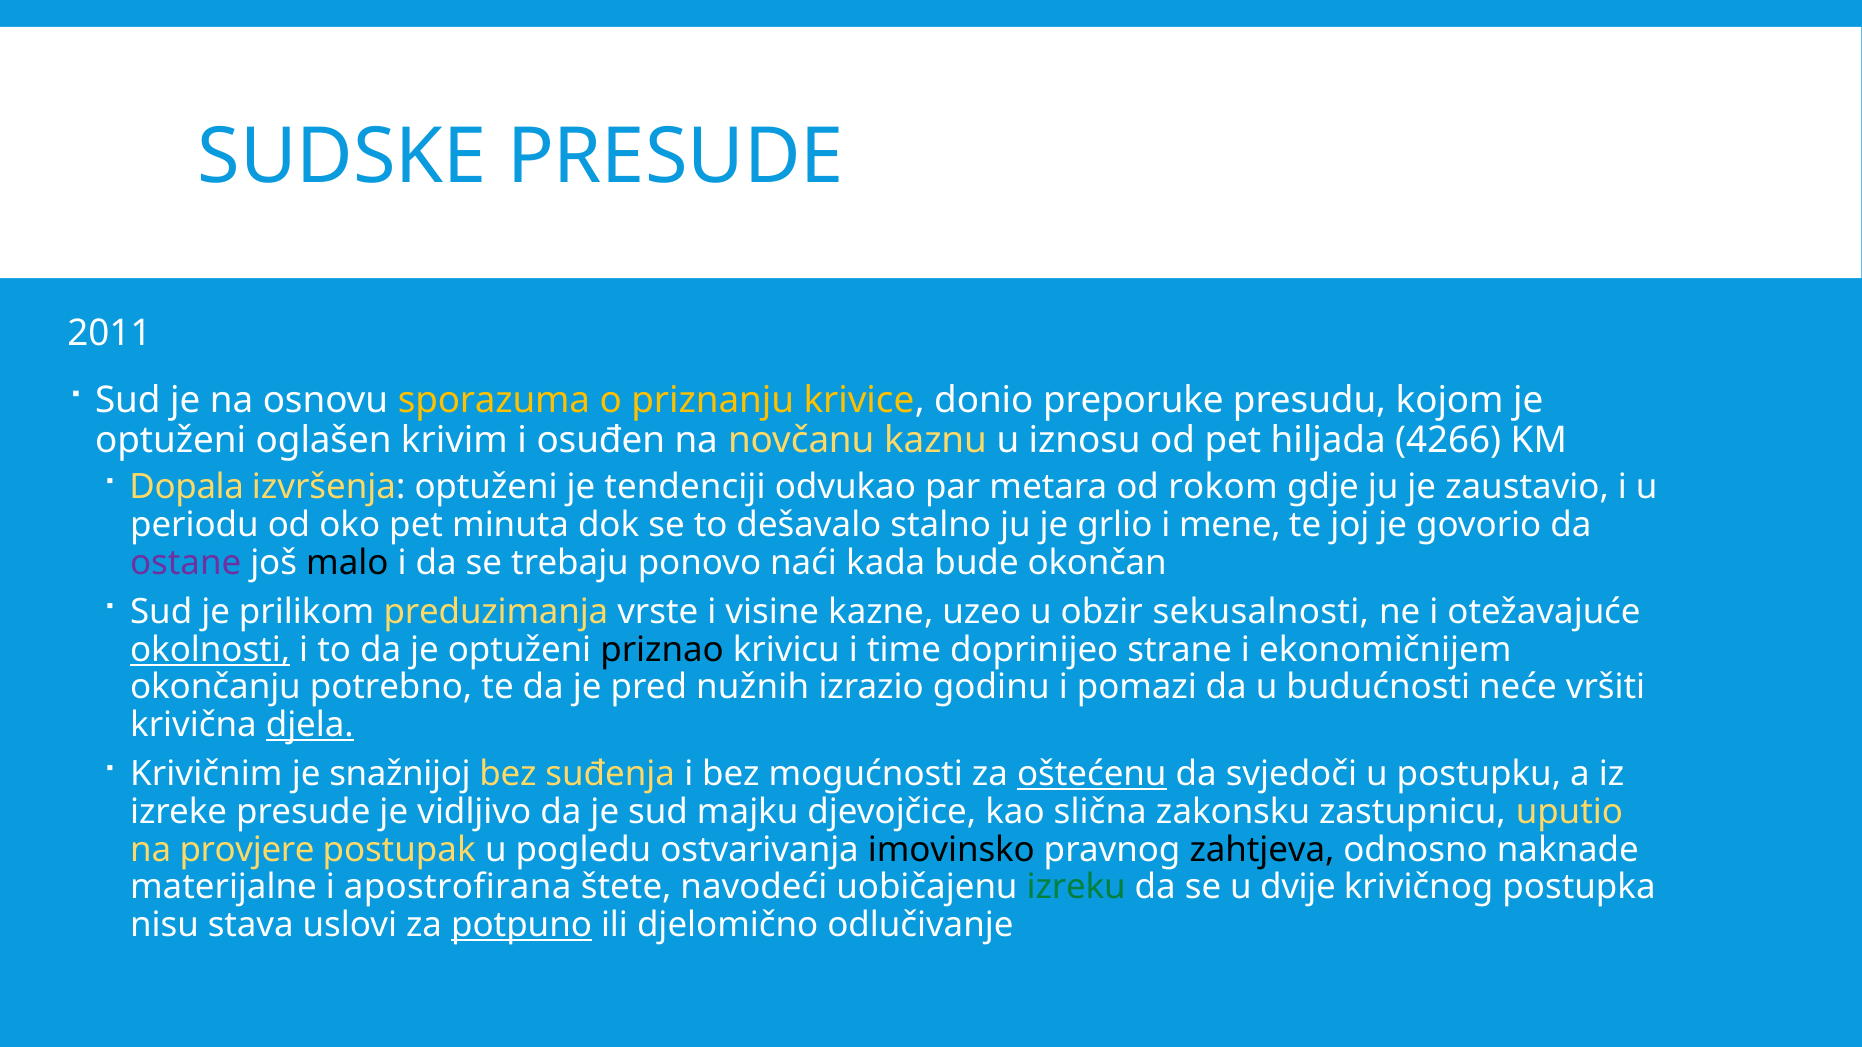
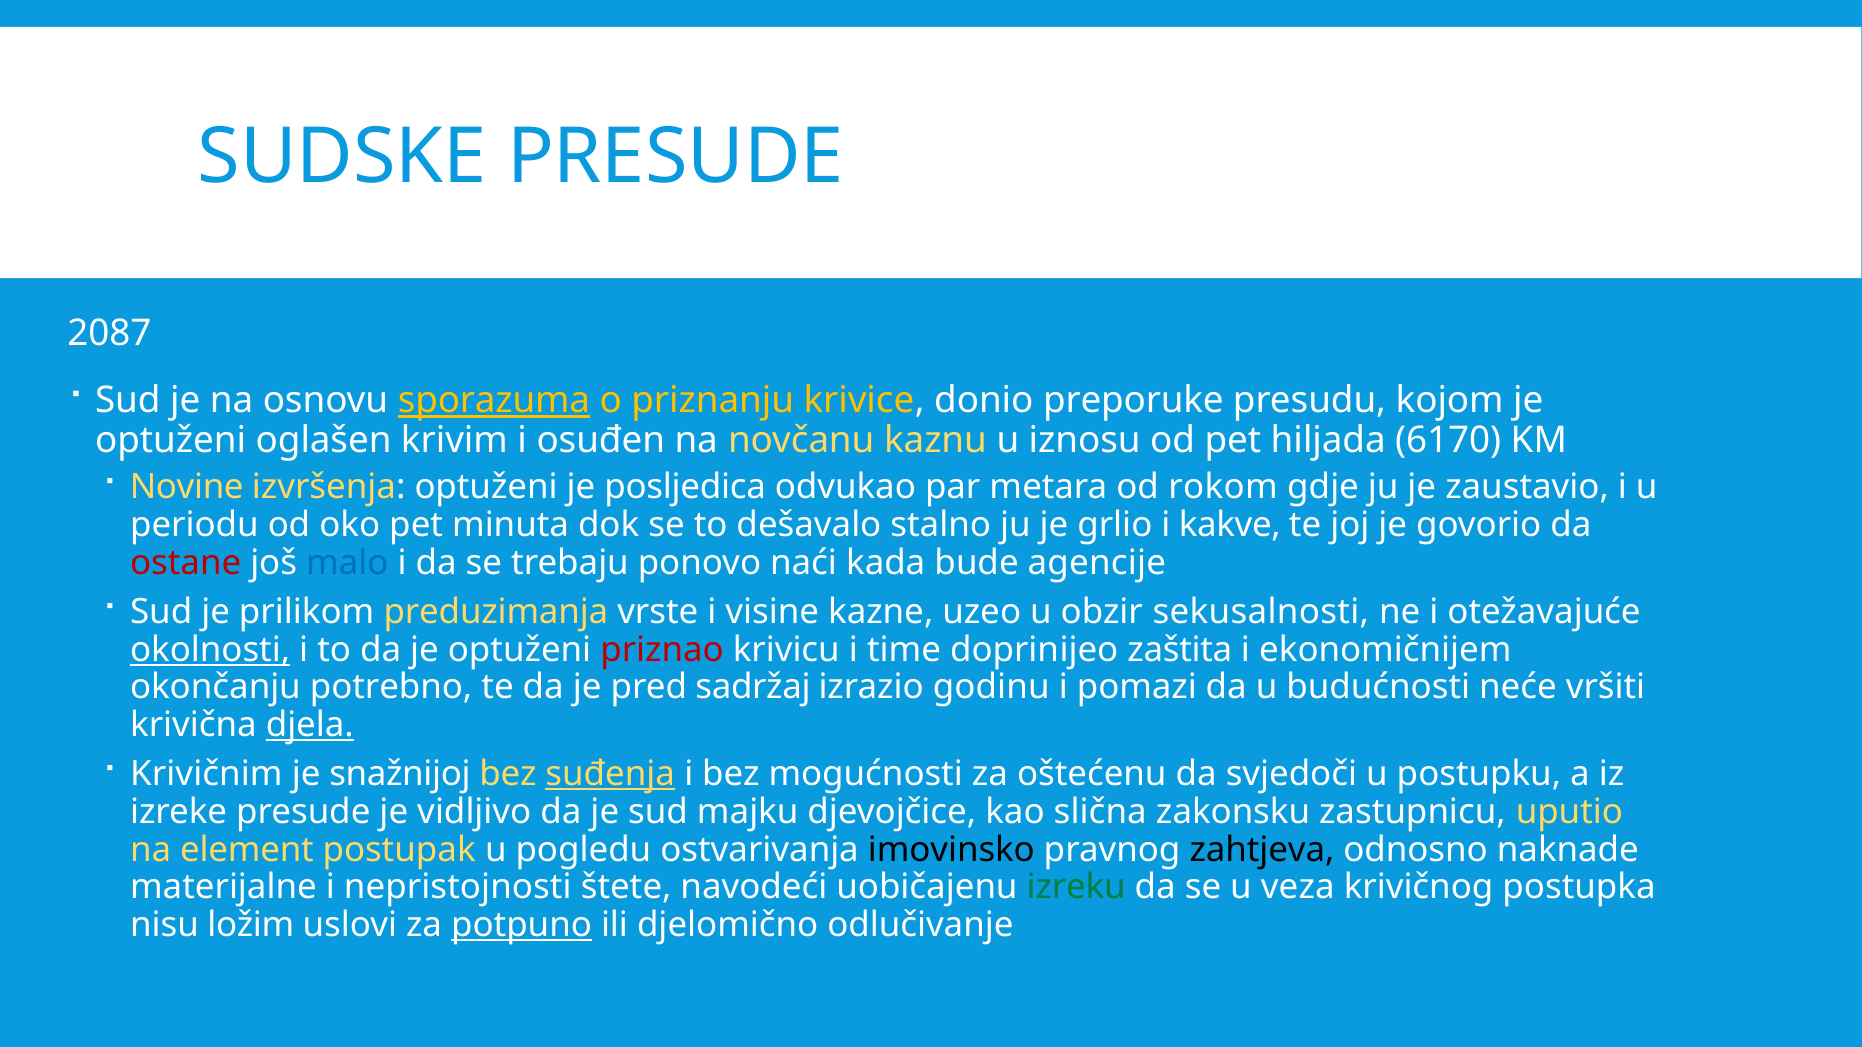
2011: 2011 -> 2087 (109, 334)
sporazuma underline: none -> present (494, 401)
4266: 4266 -> 6170 (1448, 441)
Dopala: Dopala -> Novine (187, 487)
tendenciji: tendenciji -> posljedica (685, 487)
mene: mene -> kakve (1230, 525)
ostane colour: purple -> red (186, 563)
malo colour: black -> blue (347, 563)
okončan: okončan -> agencije (1097, 563)
priznao colour: black -> red (662, 650)
strane: strane -> zaštita (1180, 650)
nužnih: nužnih -> sadržaj (753, 687)
suđenja underline: none -> present (610, 775)
oštećenu underline: present -> none (1092, 775)
provjere: provjere -> element (247, 850)
apostrofirana: apostrofirana -> nepristojnosti (458, 888)
dvije: dvije -> veza (1298, 888)
stava: stava -> ložim (251, 925)
